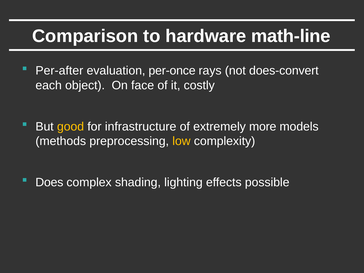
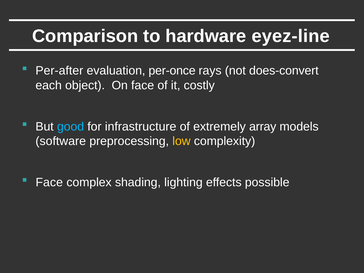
math-line: math-line -> eyez-line (291, 36)
good colour: yellow -> light blue (71, 127)
more: more -> array (263, 127)
methods: methods -> software (61, 141)
Does: Does -> Face (49, 182)
